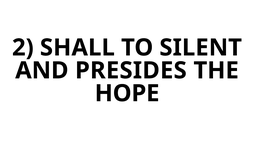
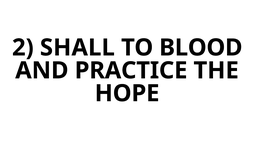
SILENT: SILENT -> BLOOD (201, 48)
PRESIDES: PRESIDES -> PRACTICE (131, 70)
